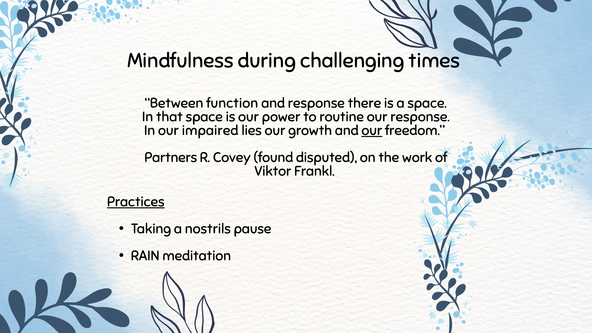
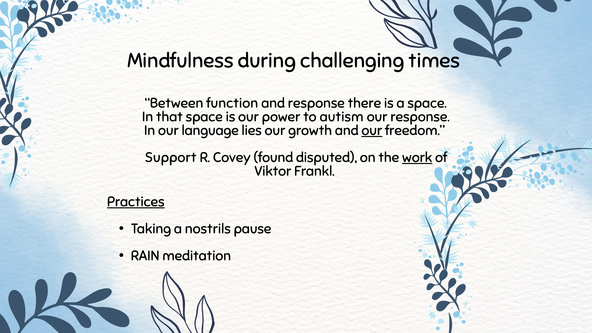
routine: routine -> autism (342, 117)
impaired: impaired -> language (210, 130)
Partners: Partners -> Support (171, 158)
work underline: none -> present (417, 158)
